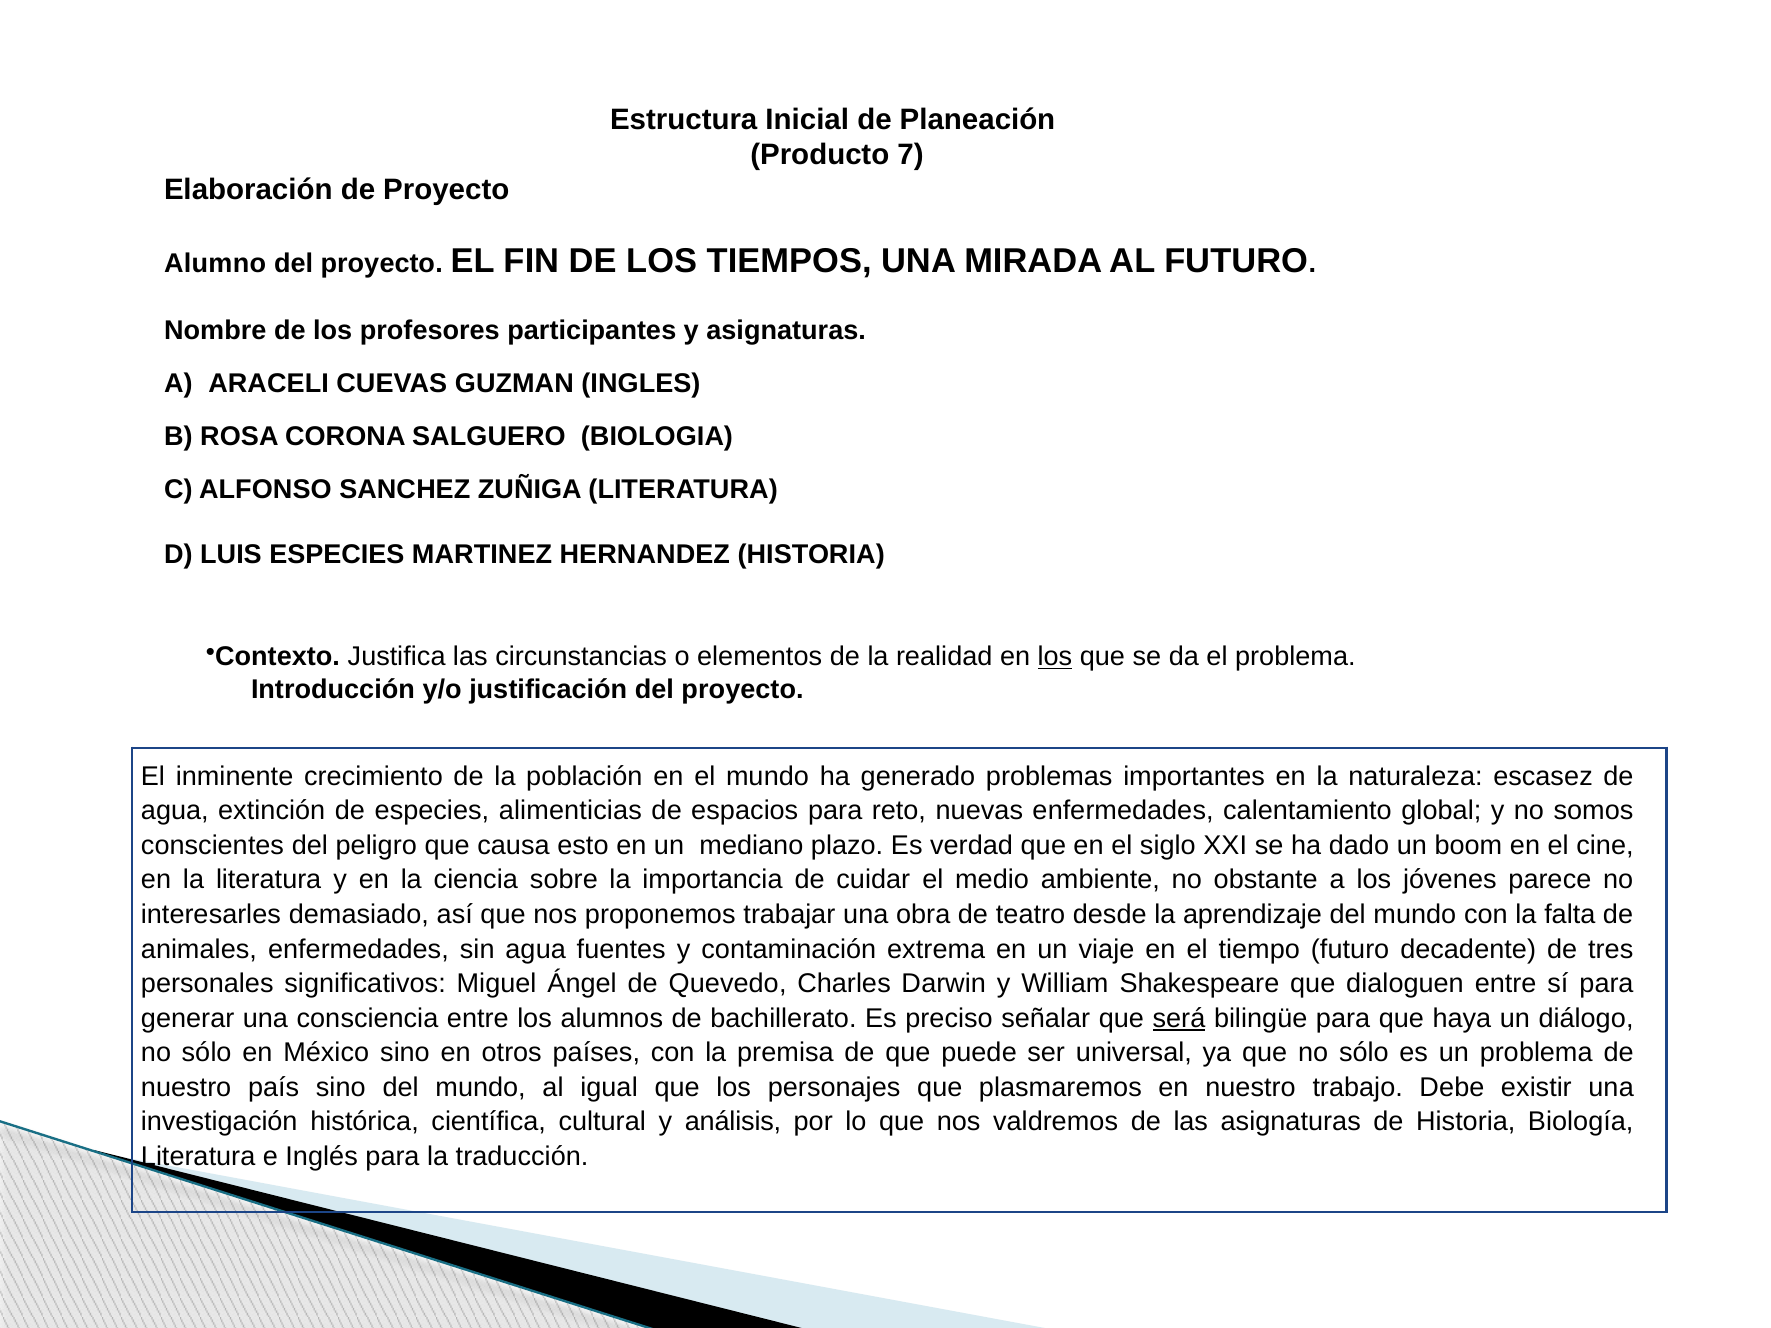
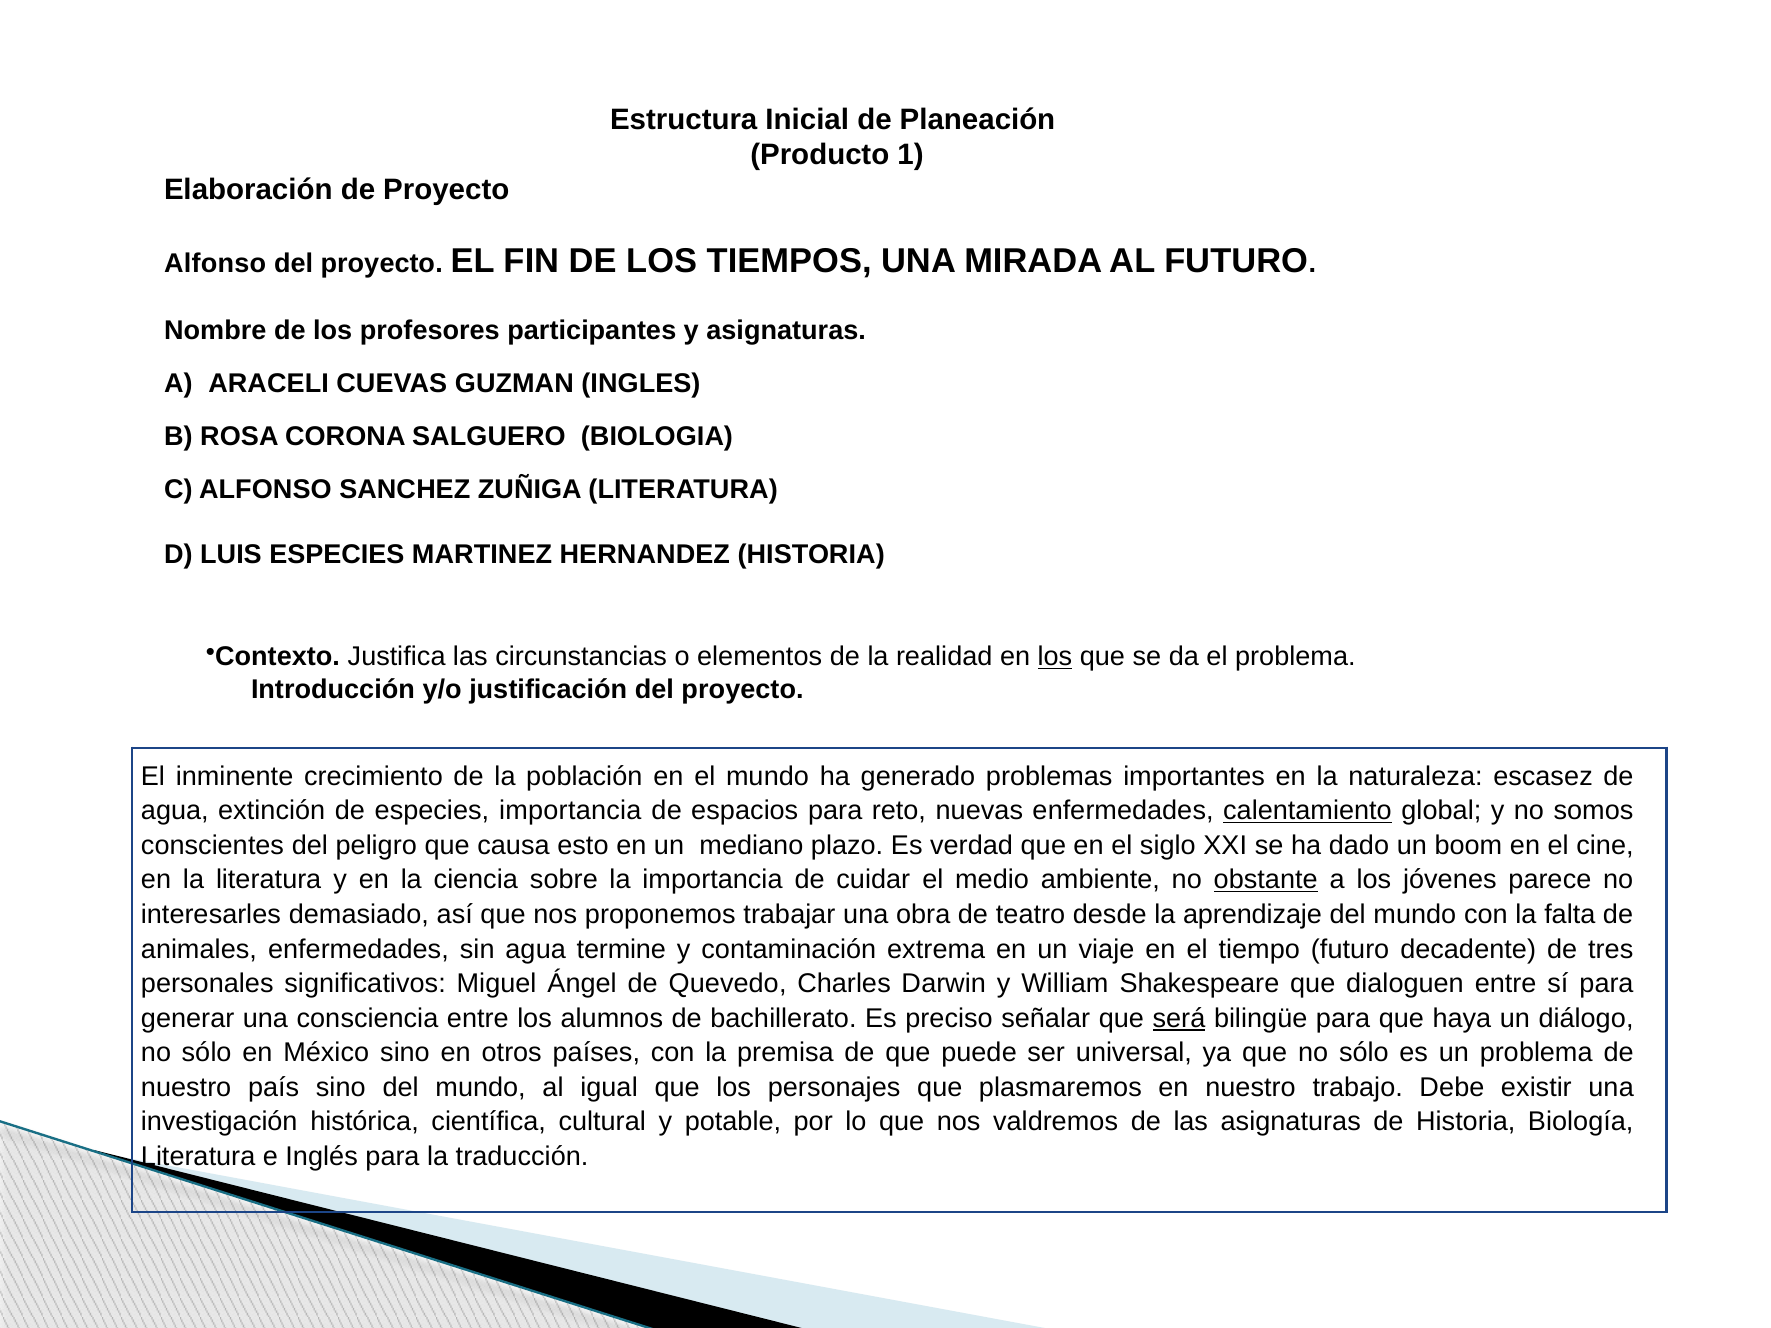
7: 7 -> 1 (911, 155)
Alumno: Alumno -> Alfonso (215, 264)
especies alimenticias: alimenticias -> importancia (570, 811)
calentamiento underline: none -> present (1307, 811)
obstante underline: none -> present (1266, 880)
fuentes: fuentes -> termine (621, 949)
análisis: análisis -> potable (733, 1122)
